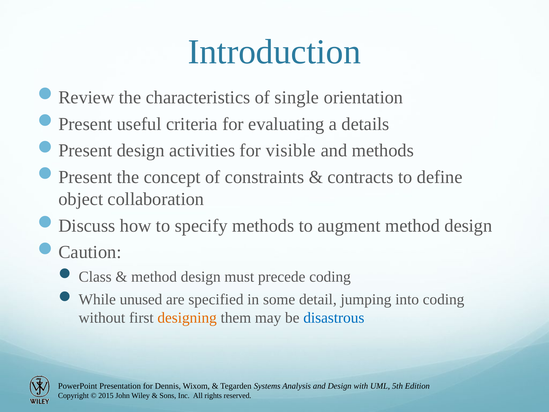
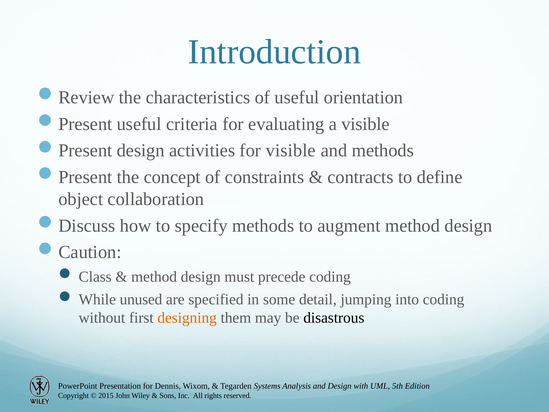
of single: single -> useful (297, 97)
a details: details -> visible (366, 124)
disastrous colour: blue -> black (334, 318)
